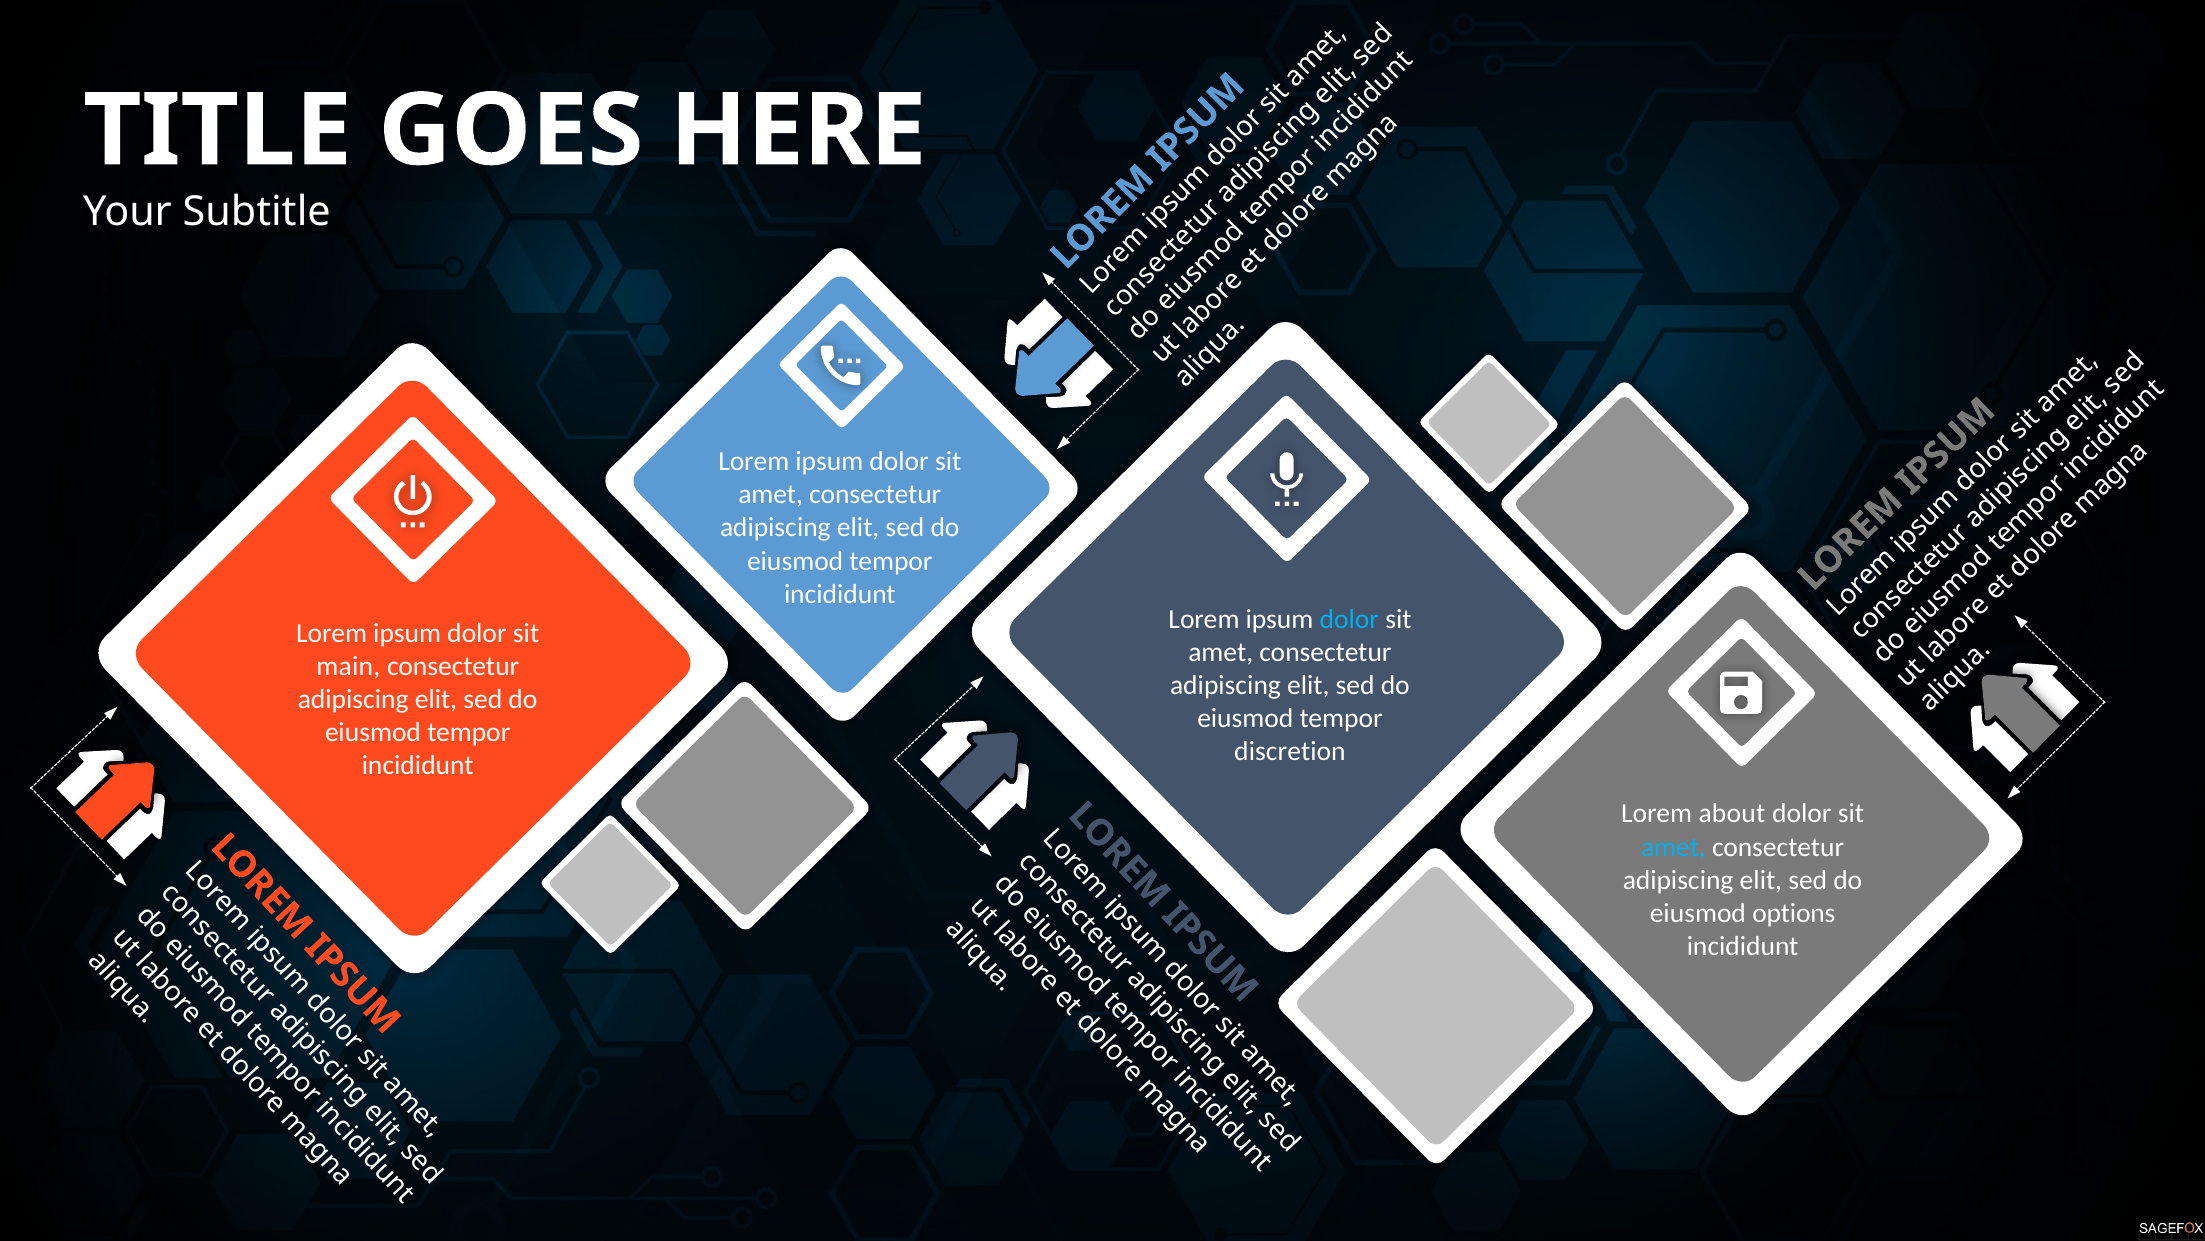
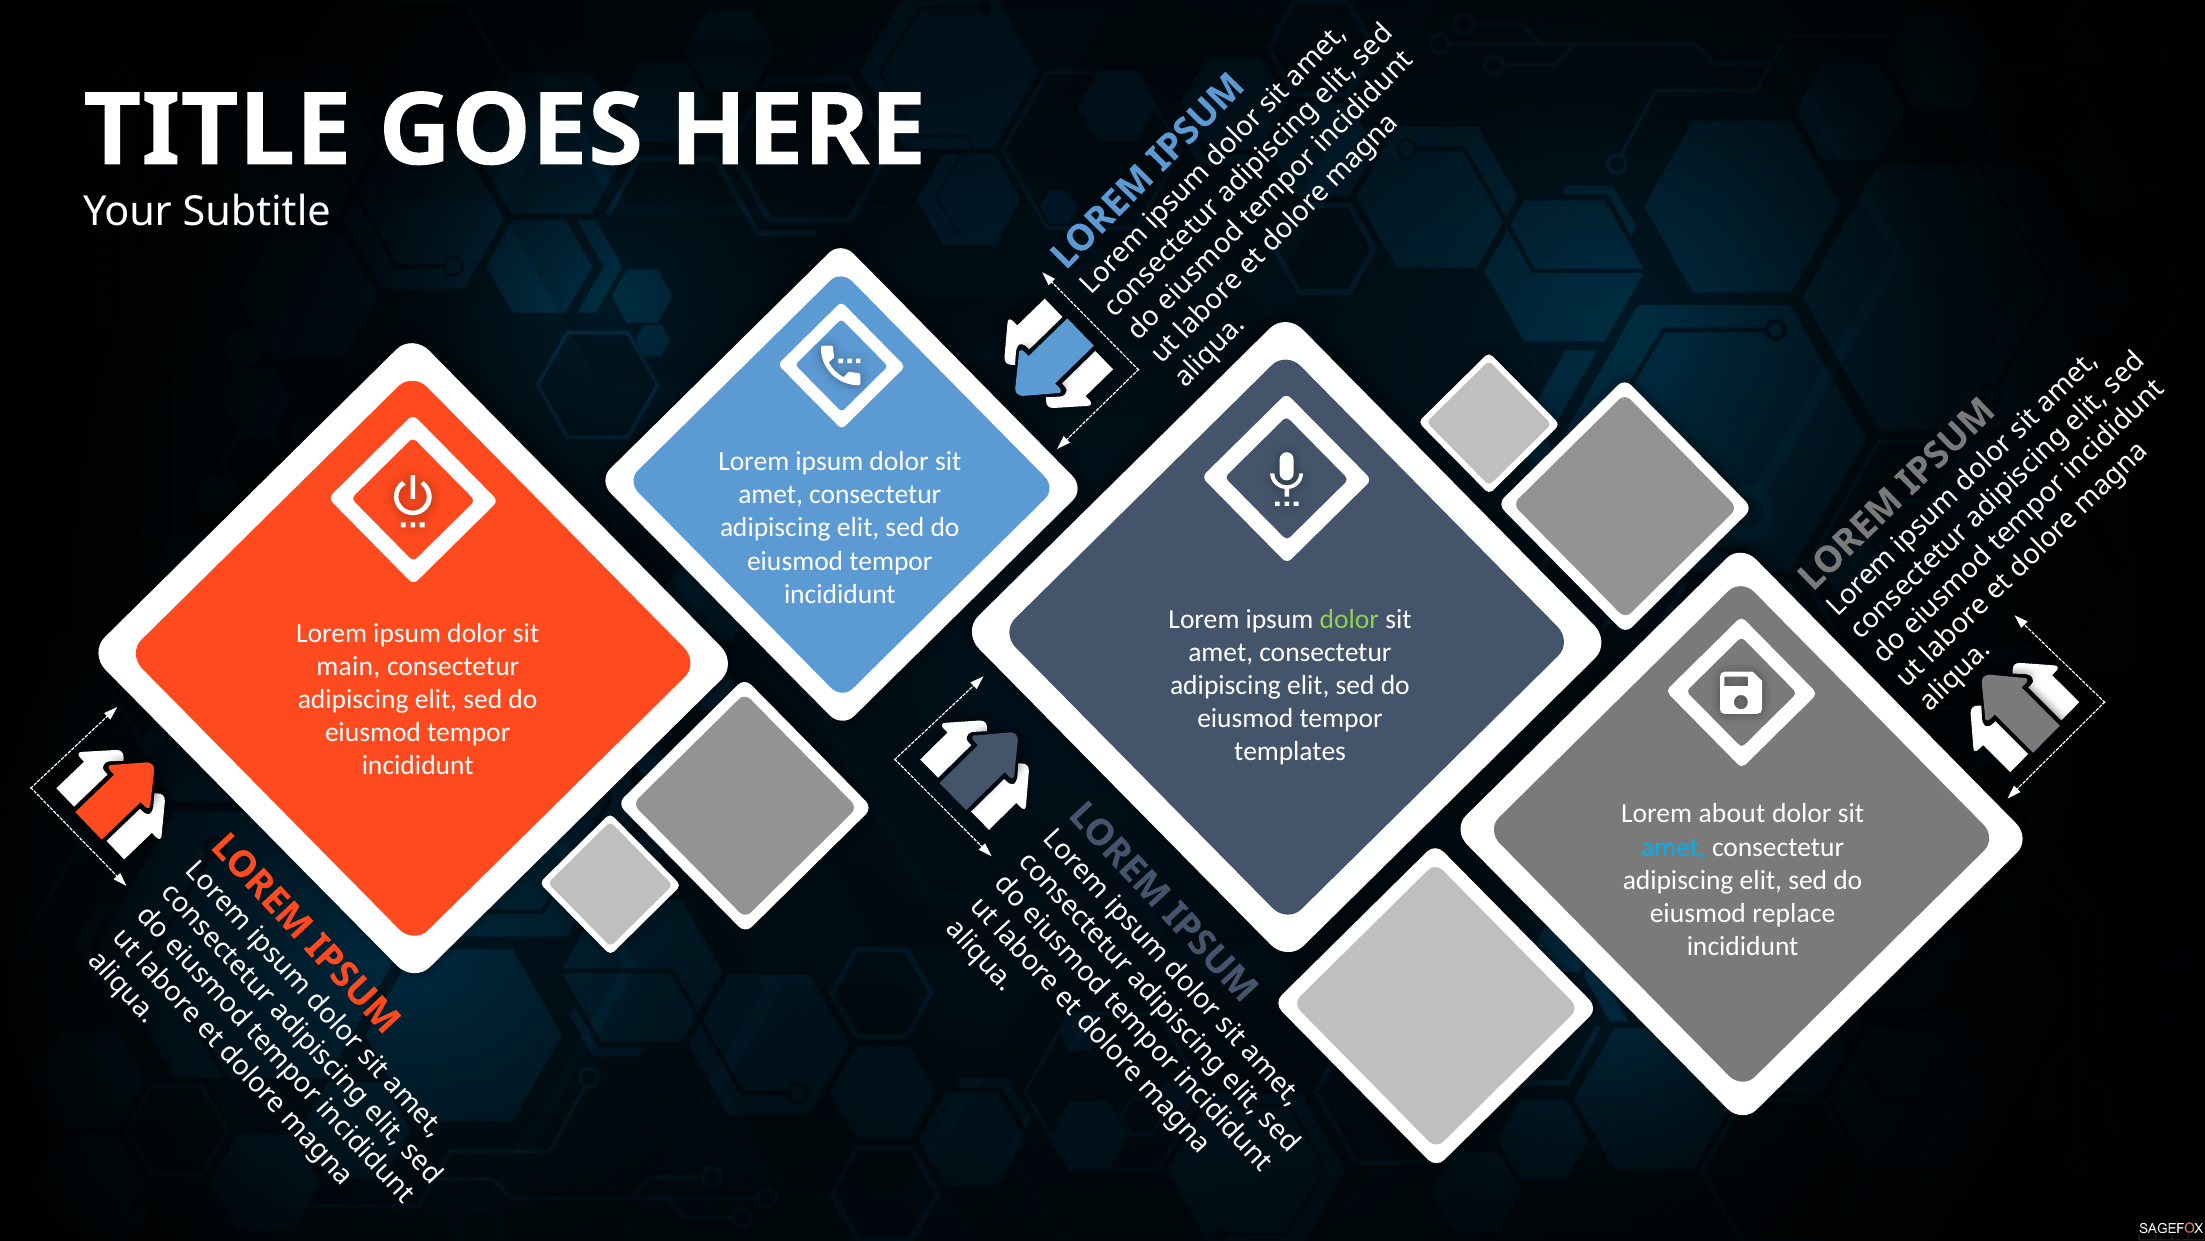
dolor colour: light blue -> light green (1349, 619)
discretion: discretion -> templates (1290, 751)
options: options -> replace (1794, 913)
